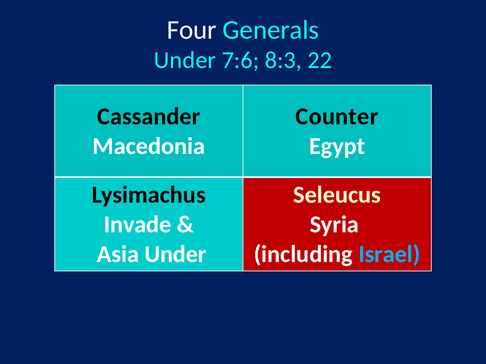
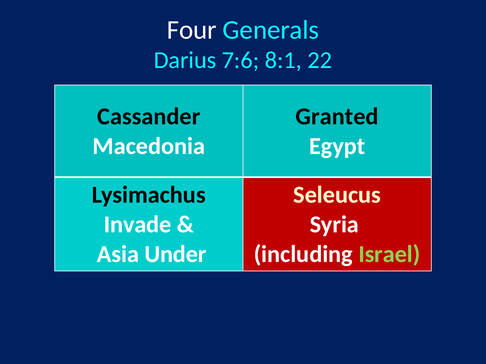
Under: Under -> Darius (185, 60)
8:3: 8:3 -> 8:1 (283, 60)
Counter: Counter -> Granted (337, 117)
Israel colour: light blue -> light green (389, 254)
